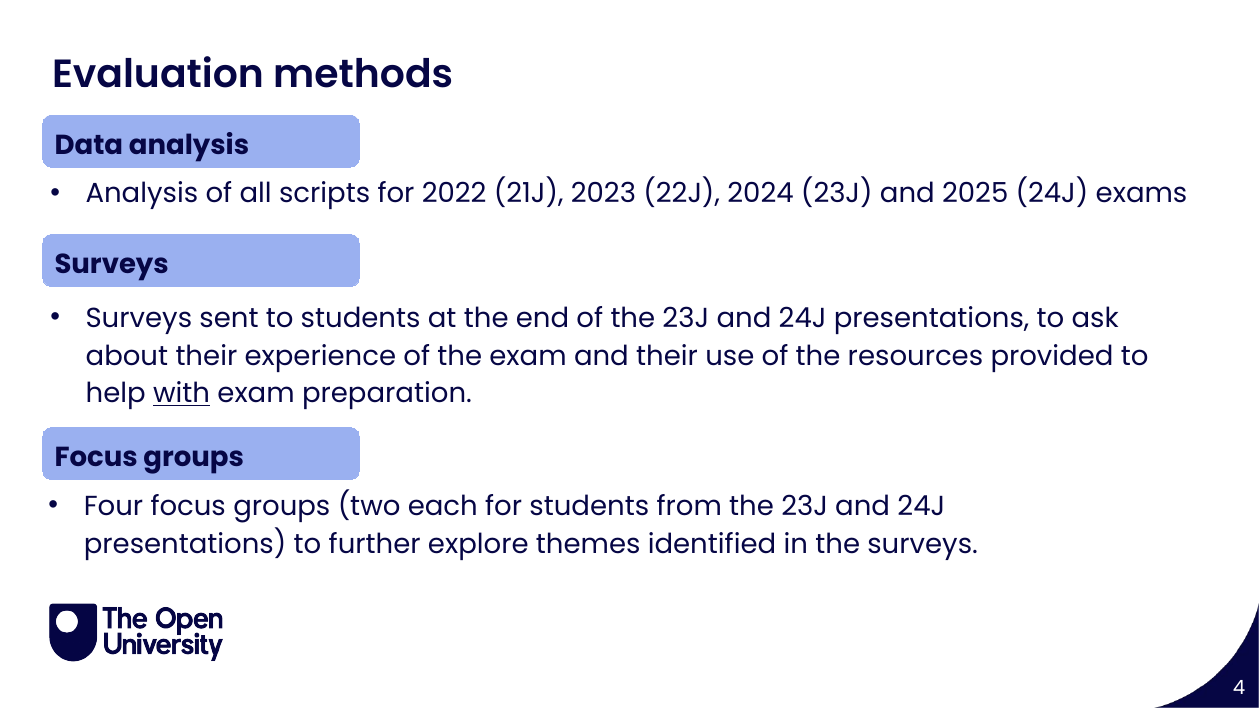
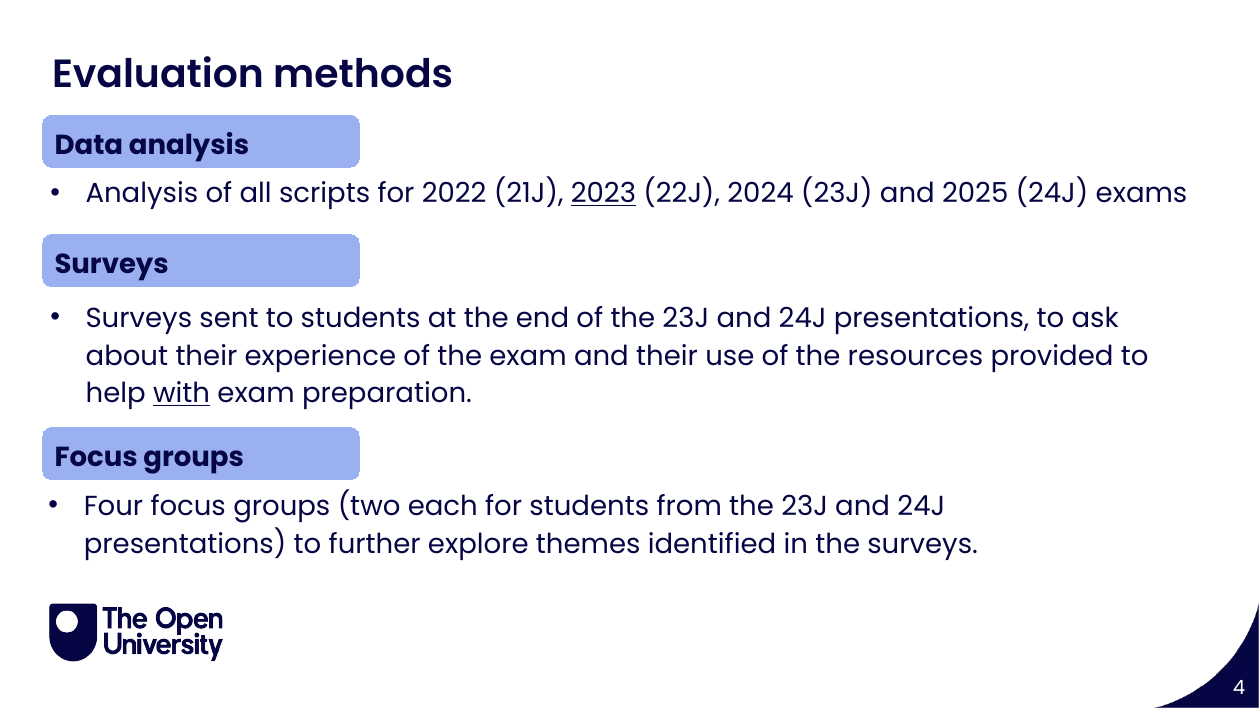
2023 underline: none -> present (603, 194)
